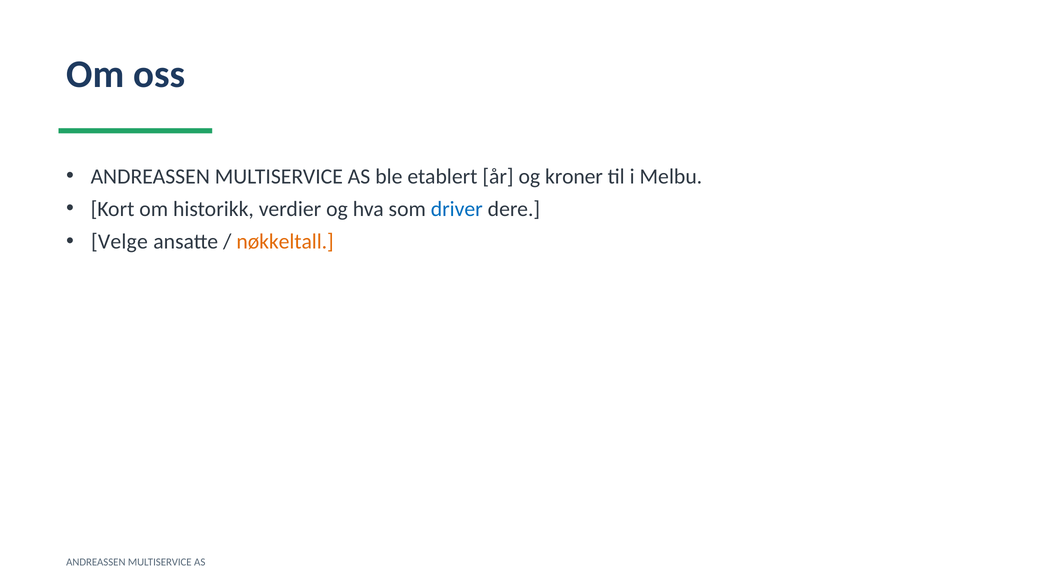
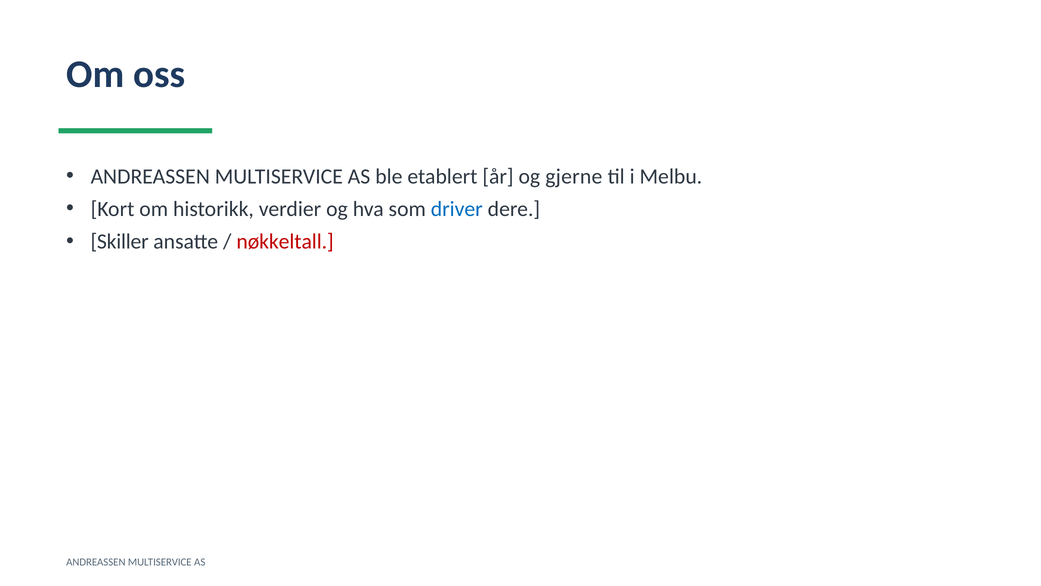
kroner: kroner -> gjerne (574, 176)
Velge: Velge -> Skiller (120, 241)
nøkkeltall colour: orange -> red (285, 241)
